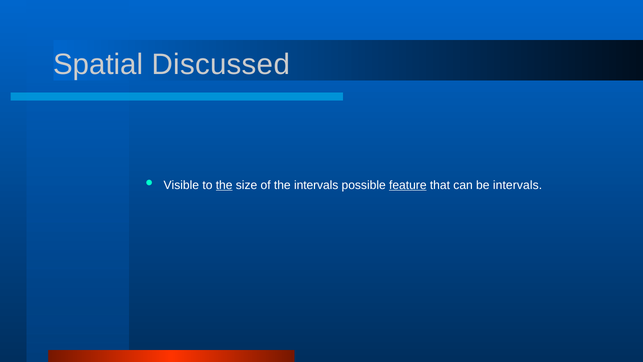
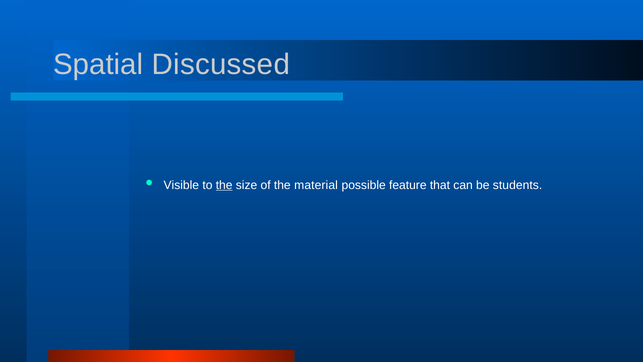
the intervals: intervals -> material (316, 185)
feature underline: present -> none (408, 185)
be intervals: intervals -> students (518, 185)
